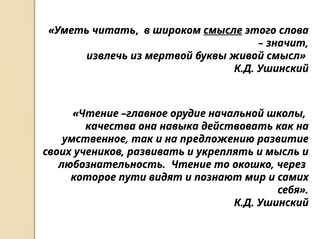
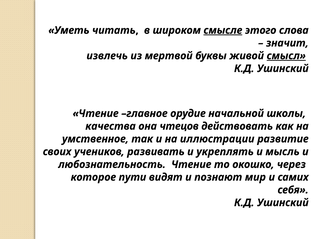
смысл underline: none -> present (286, 56)
навыка: навыка -> чтецов (179, 126)
предложению: предложению -> иллюстрации (217, 139)
